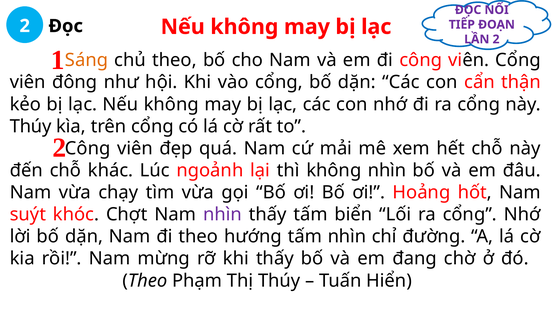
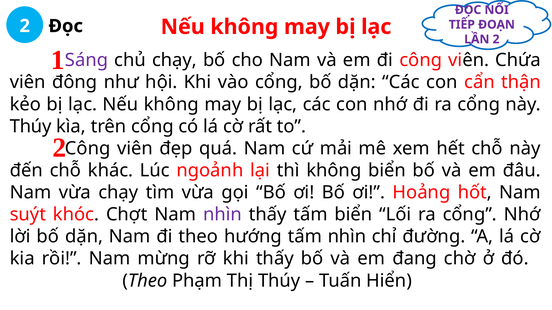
Sáng colour: orange -> purple (87, 60)
chủ theo: theo -> chạy (174, 60)
viên Cổng: Cổng -> Chứa (518, 60)
không nhìn: nhìn -> biển (387, 171)
